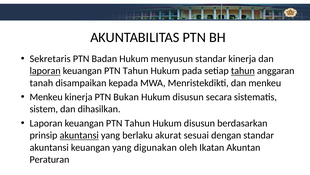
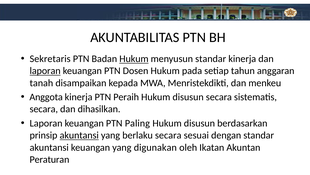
Hukum underline: none -> present (134, 59)
Tahun: Tahun -> Dosen (136, 71)
tahun underline: present -> none (243, 71)
Menkeu: Menkeu -> Anggota (46, 97)
Bukan: Bukan -> Peraih (126, 97)
sistem: sistem -> secara (44, 109)
Tahun: Tahun -> Paling (137, 123)
berlaku akurat: akurat -> secara (168, 135)
